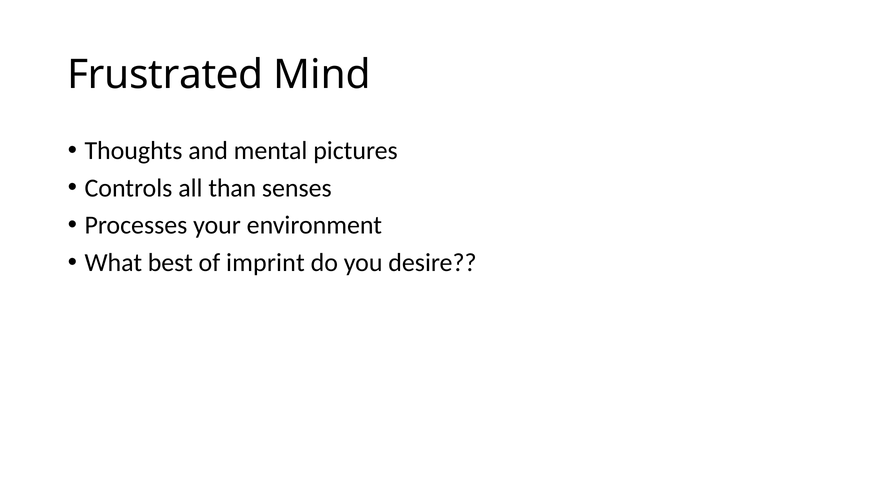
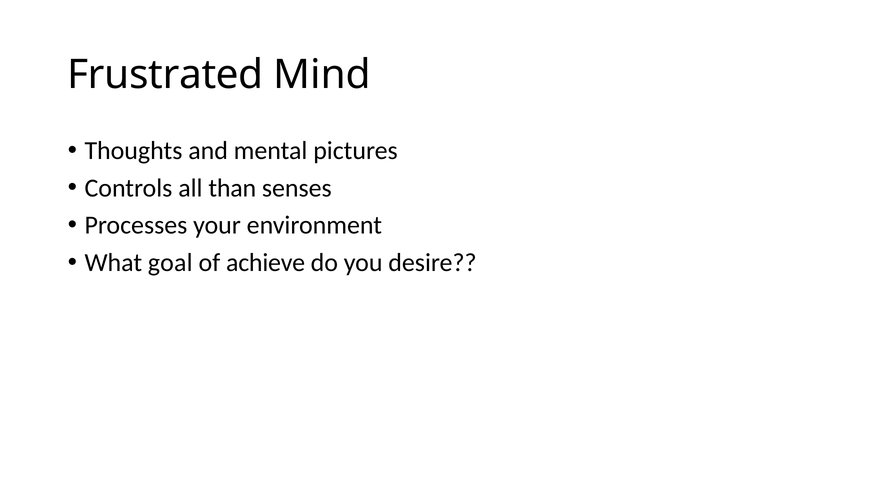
best: best -> goal (170, 262)
imprint: imprint -> achieve (266, 262)
